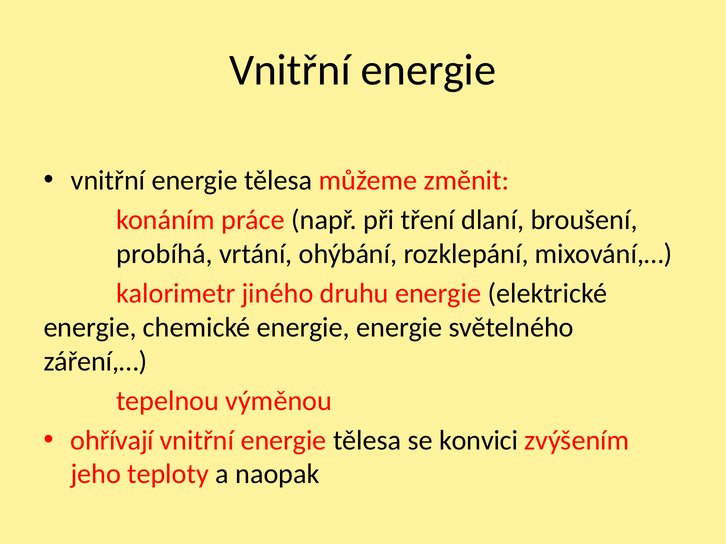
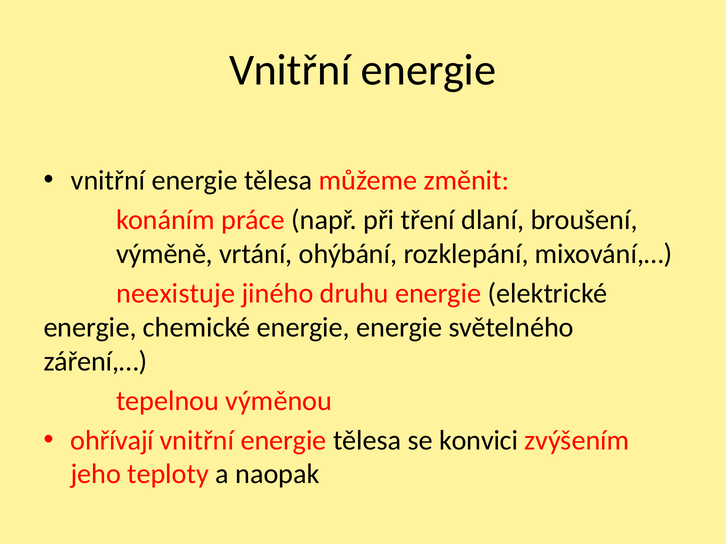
probíhá: probíhá -> výměně (165, 254)
kalorimetr: kalorimetr -> neexistuje (176, 294)
